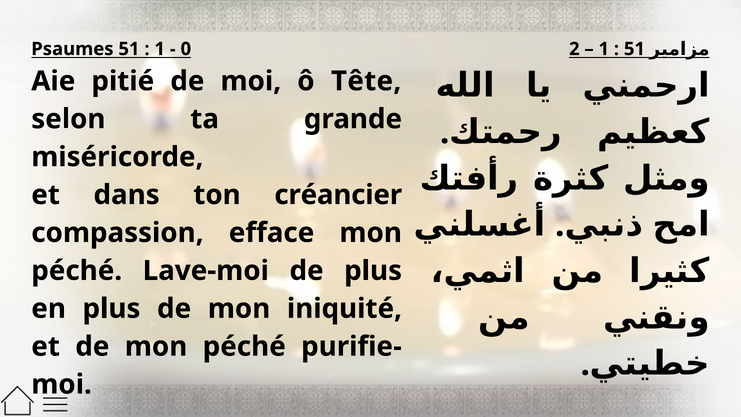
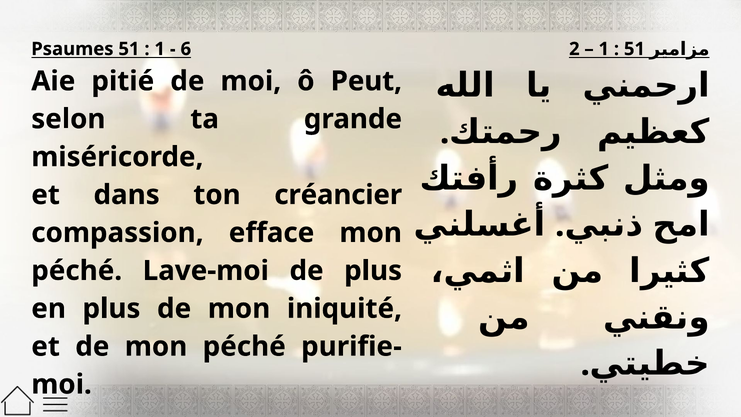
0: 0 -> 6 (186, 49)
Tête: Tête -> Peut (366, 81)
